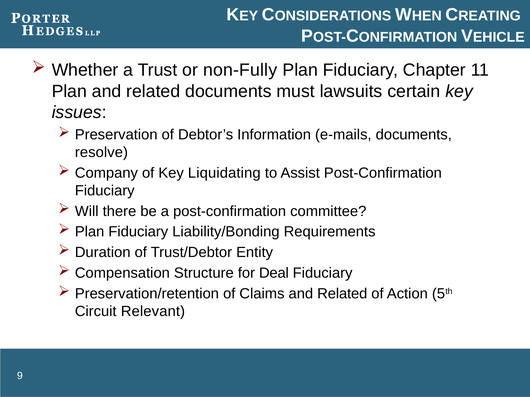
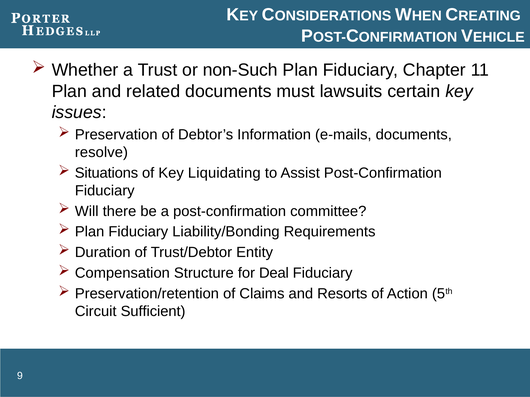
non-Fully: non-Fully -> non-Such (240, 70)
Company: Company -> Situations (106, 173)
Claims and Related: Related -> Resorts (342, 294)
Relevant: Relevant -> Sufficient (153, 312)
